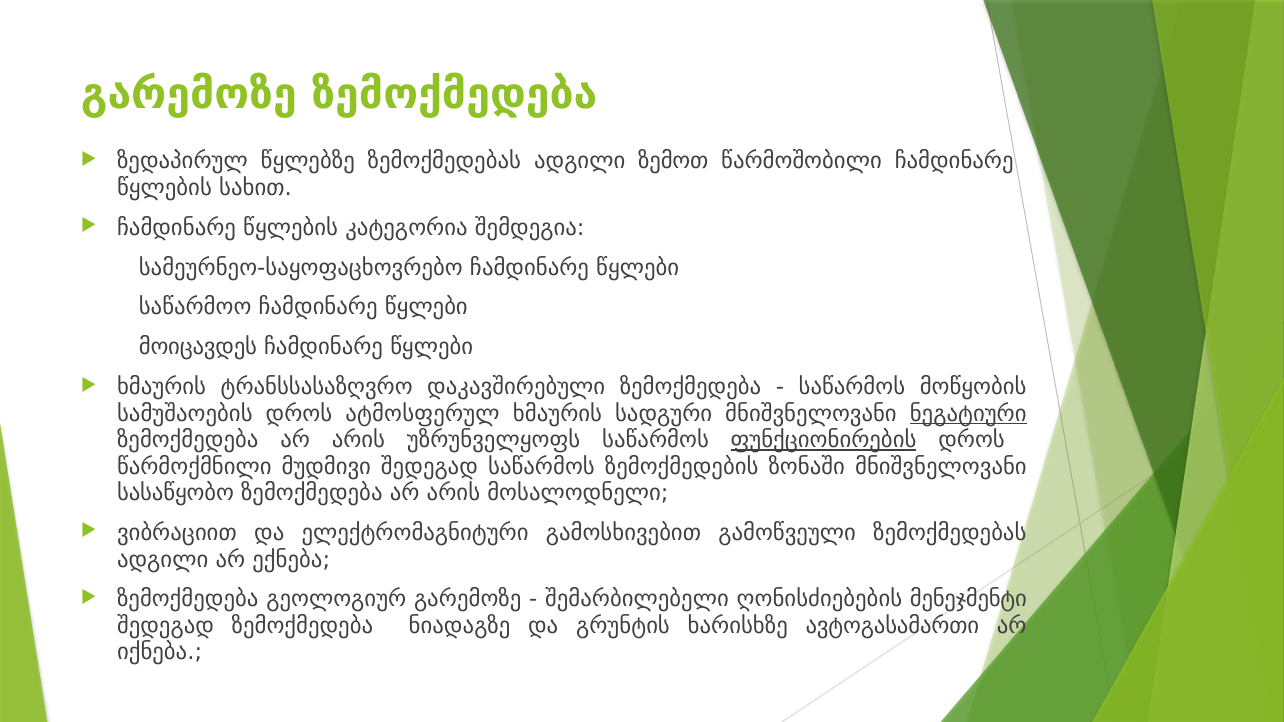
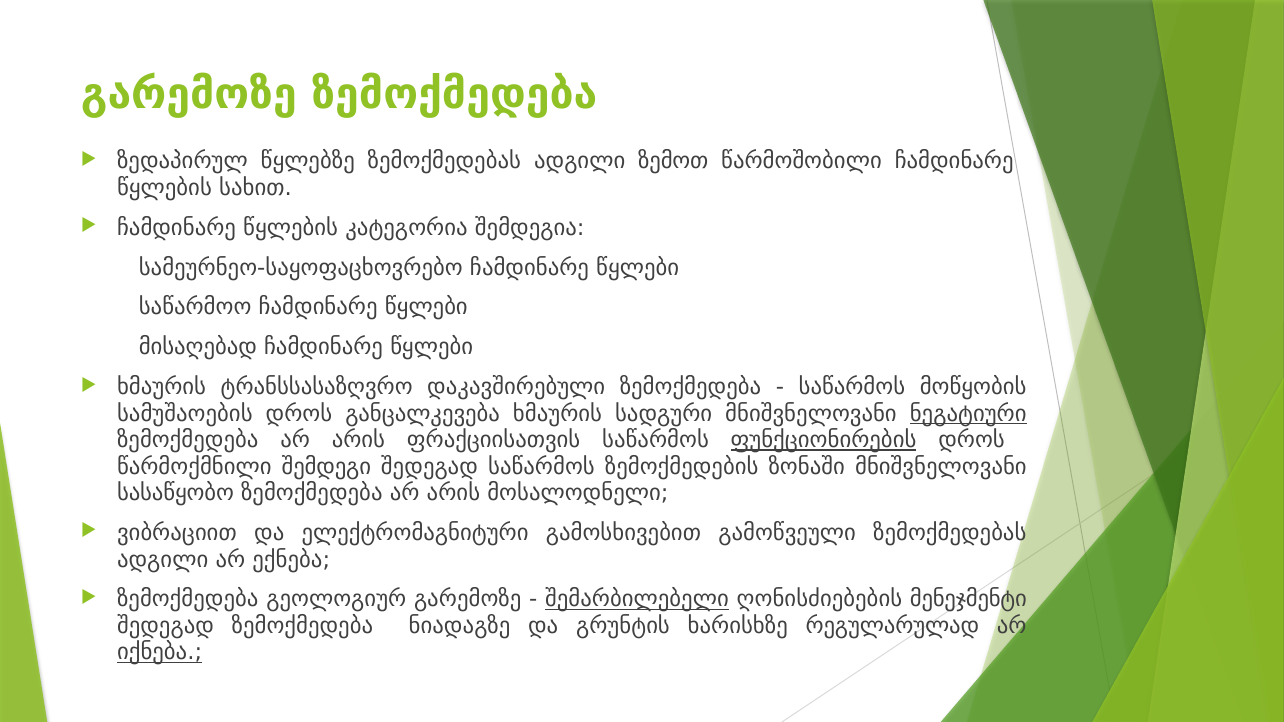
მოიცავდეს: მოიცავდეს -> მისაღებად (198, 347)
ატმოსფერულ: ატმოსფერულ -> განცალკევება (423, 414)
უზრუნველყოფს: უზრუნველყოფს -> ფრაქციისათვის (494, 440)
მუდმივი: მუდმივი -> შემდეგი (326, 467)
შემარბილებელი underline: none -> present (637, 600)
ავტოგასამართი: ავტოგასამართი -> რეგულარულად (892, 626)
იქნება underline: none -> present (160, 653)
